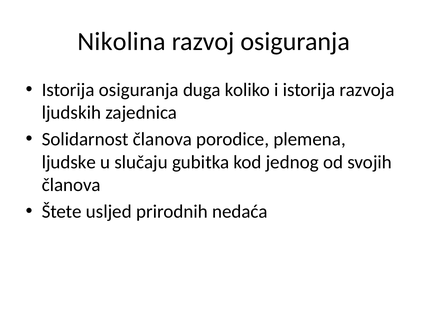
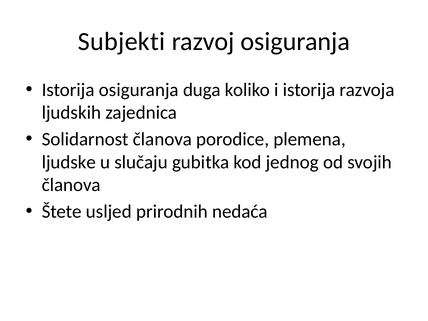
Nikolina: Nikolina -> Subjekti (122, 41)
